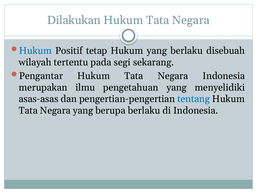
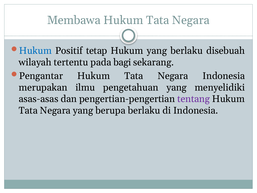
Dilakukan: Dilakukan -> Membawa (74, 20)
segi: segi -> bagi (122, 62)
tentang colour: blue -> purple (194, 99)
